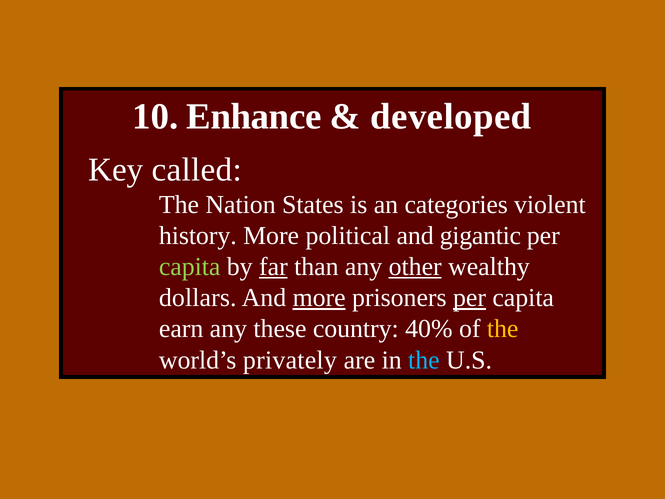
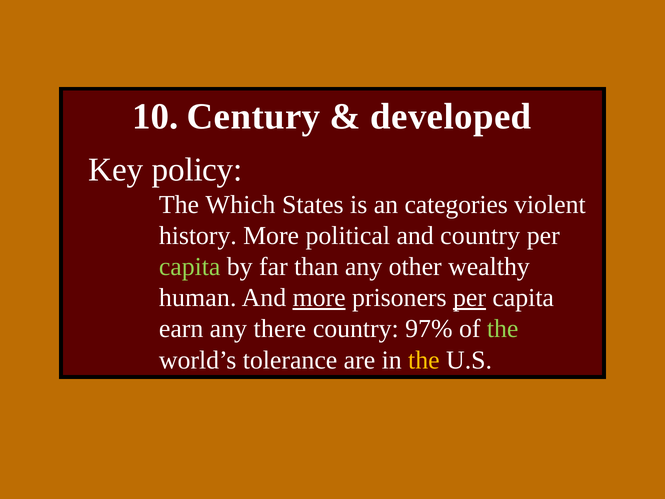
Enhance: Enhance -> Century (254, 117)
called: called -> policy (197, 170)
Nation: Nation -> Which (240, 205)
and gigantic: gigantic -> country (480, 236)
far underline: present -> none (273, 267)
other underline: present -> none (415, 267)
dollars: dollars -> human (198, 298)
these: these -> there (280, 329)
40%: 40% -> 97% (429, 329)
the colour: yellow -> light green (503, 329)
privately: privately -> tolerance (290, 360)
the colour: light blue -> yellow (424, 360)
